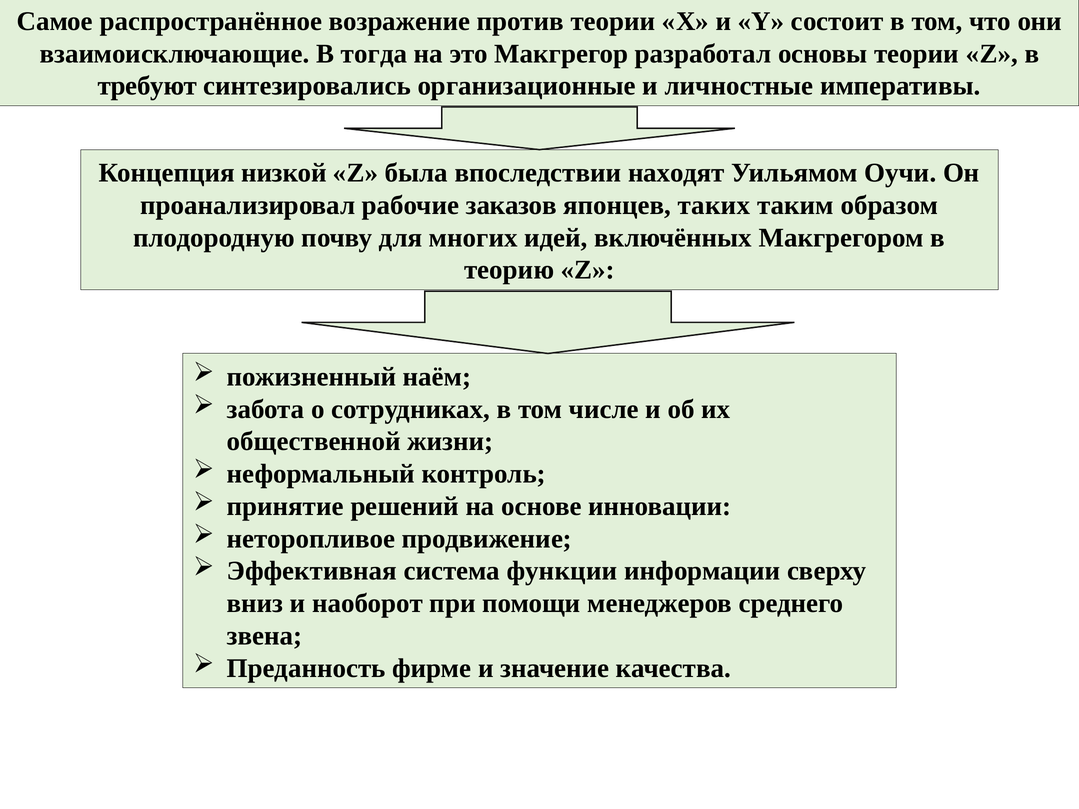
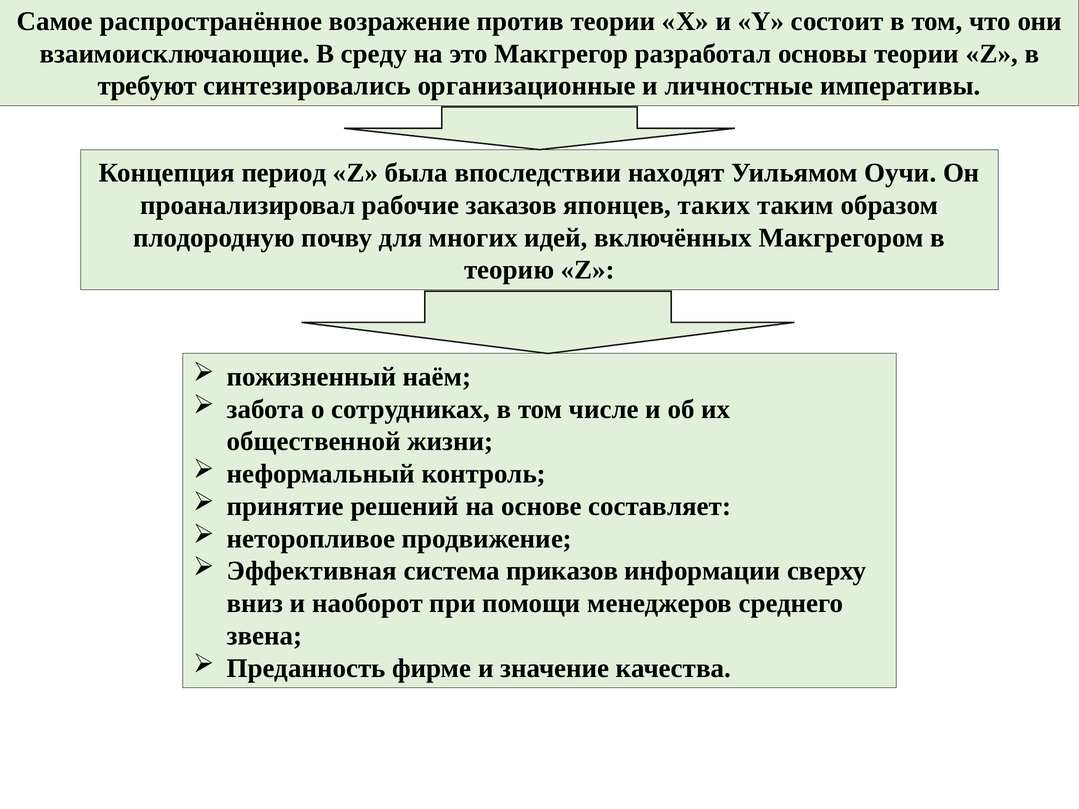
тогда: тогда -> среду (374, 54)
низкой: низкой -> период (284, 173)
инновации: инновации -> составляет (660, 506)
функции: функции -> приказов (562, 571)
